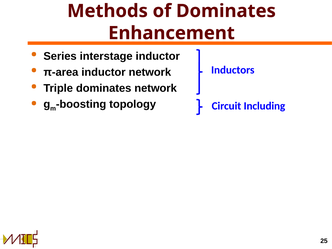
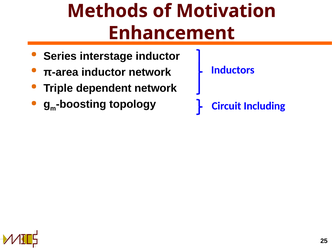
of Dominates: Dominates -> Motivation (226, 11)
Triple dominates: dominates -> dependent (104, 88)
